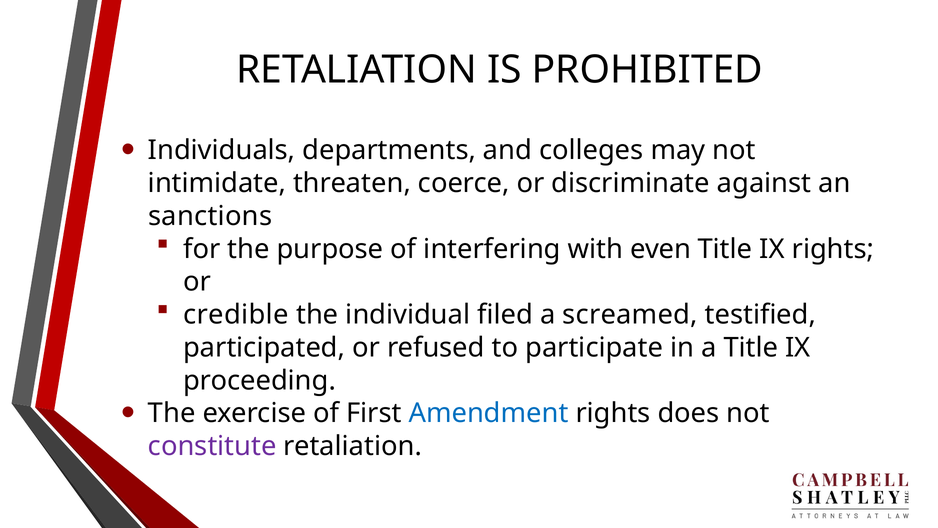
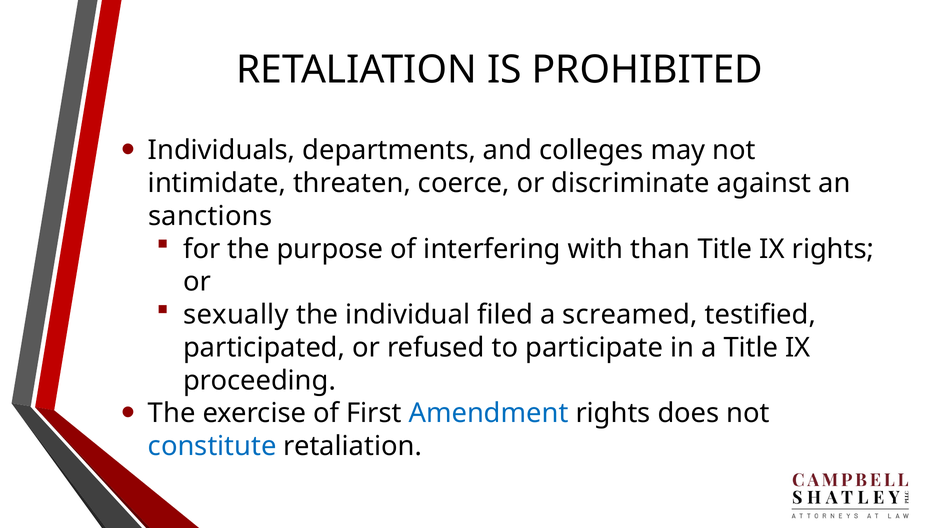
even: even -> than (660, 249)
credible: credible -> sexually (236, 315)
constitute colour: purple -> blue (212, 446)
